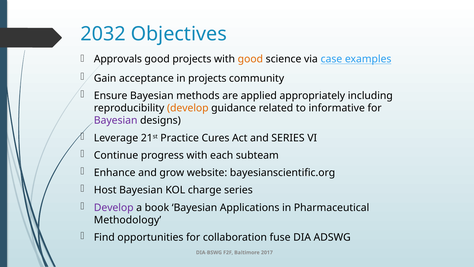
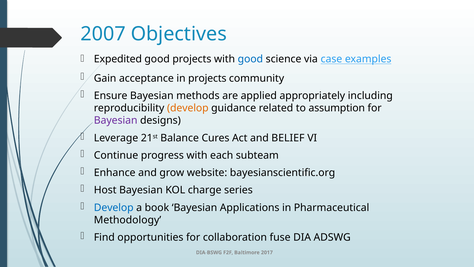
2032: 2032 -> 2007 (103, 34)
Approvals: Approvals -> Expedited (118, 59)
good colour: orange -> blue (250, 59)
informative: informative -> assumption (337, 108)
Practice: Practice -> Balance (180, 138)
and SERIES: SERIES -> BELIEF (288, 138)
Develop colour: purple -> blue (114, 207)
